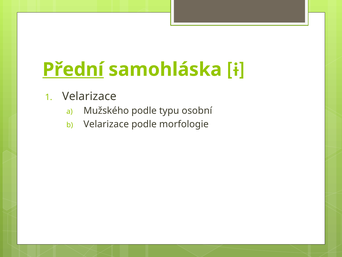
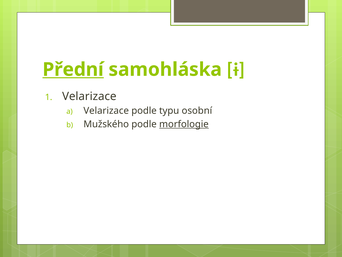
Mužského: Mužského -> Velarizace (106, 111)
Velarizace: Velarizace -> Mužského (106, 124)
morfologie underline: none -> present (184, 124)
